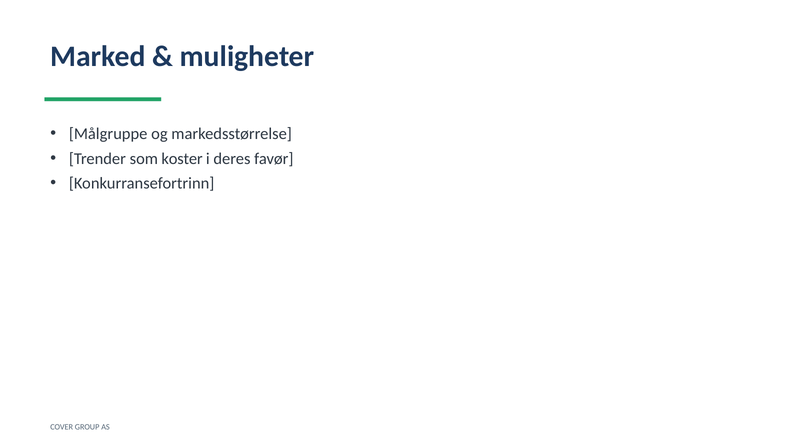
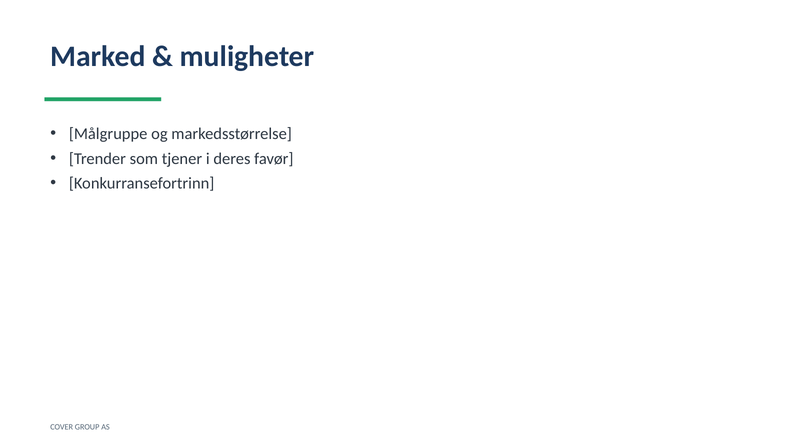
koster: koster -> tjener (182, 159)
